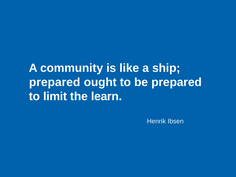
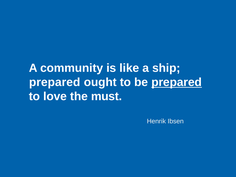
prepared underline: none -> present (177, 82)
limit: limit -> love (55, 96)
learn: learn -> must (107, 96)
